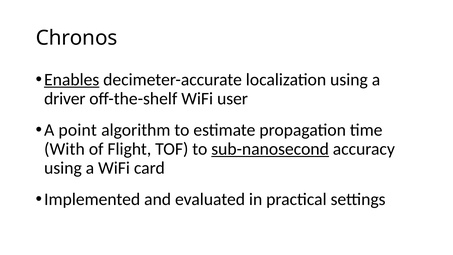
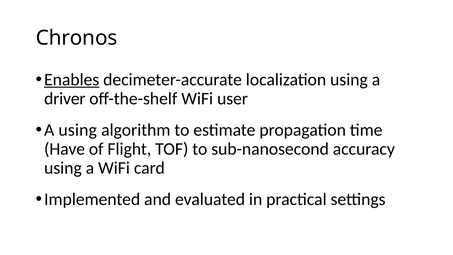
A point: point -> using (78, 130)
With: With -> Have (65, 149)
sub-nanosecond underline: present -> none (270, 149)
